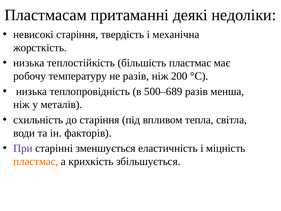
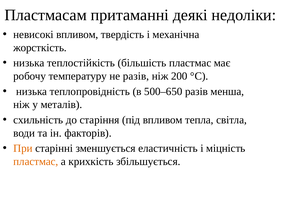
невисокі старіння: старіння -> впливом (77, 34)
500–689: 500–689 -> 500–650 (163, 91)
При colour: purple -> orange (23, 148)
